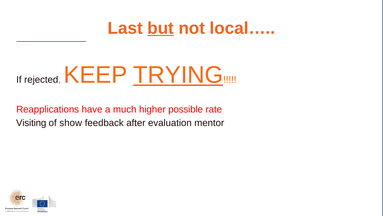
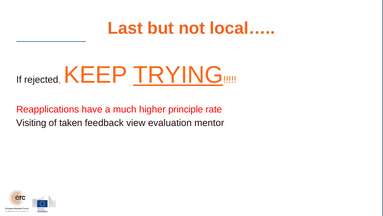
but underline: present -> none (161, 28)
possible: possible -> principle (186, 109)
show: show -> taken (71, 123)
after: after -> view (136, 123)
